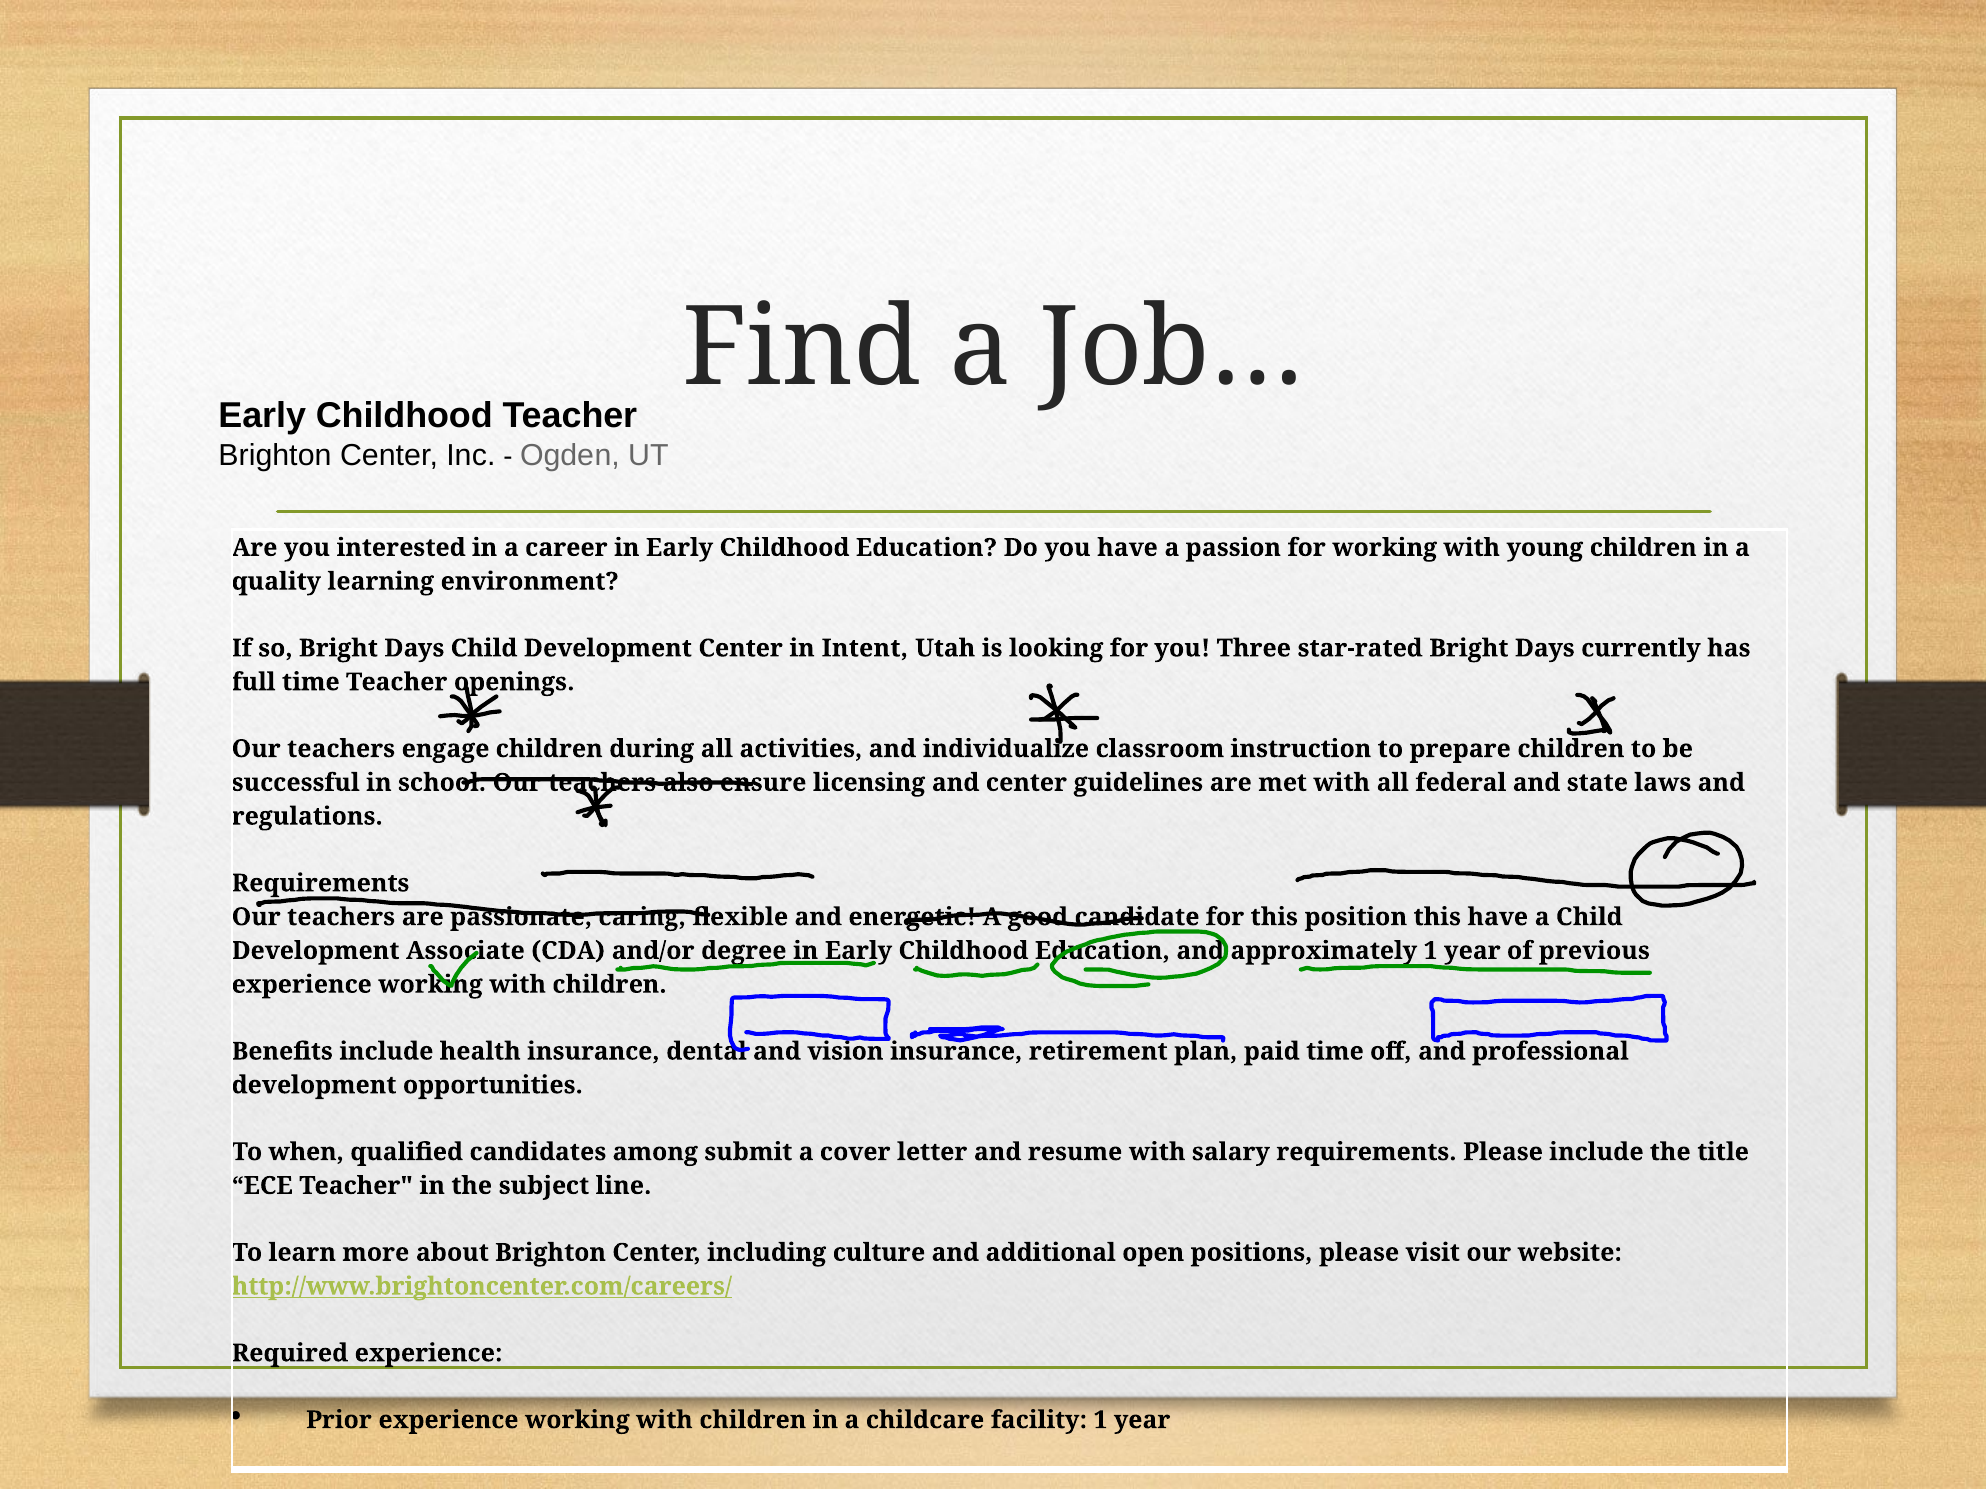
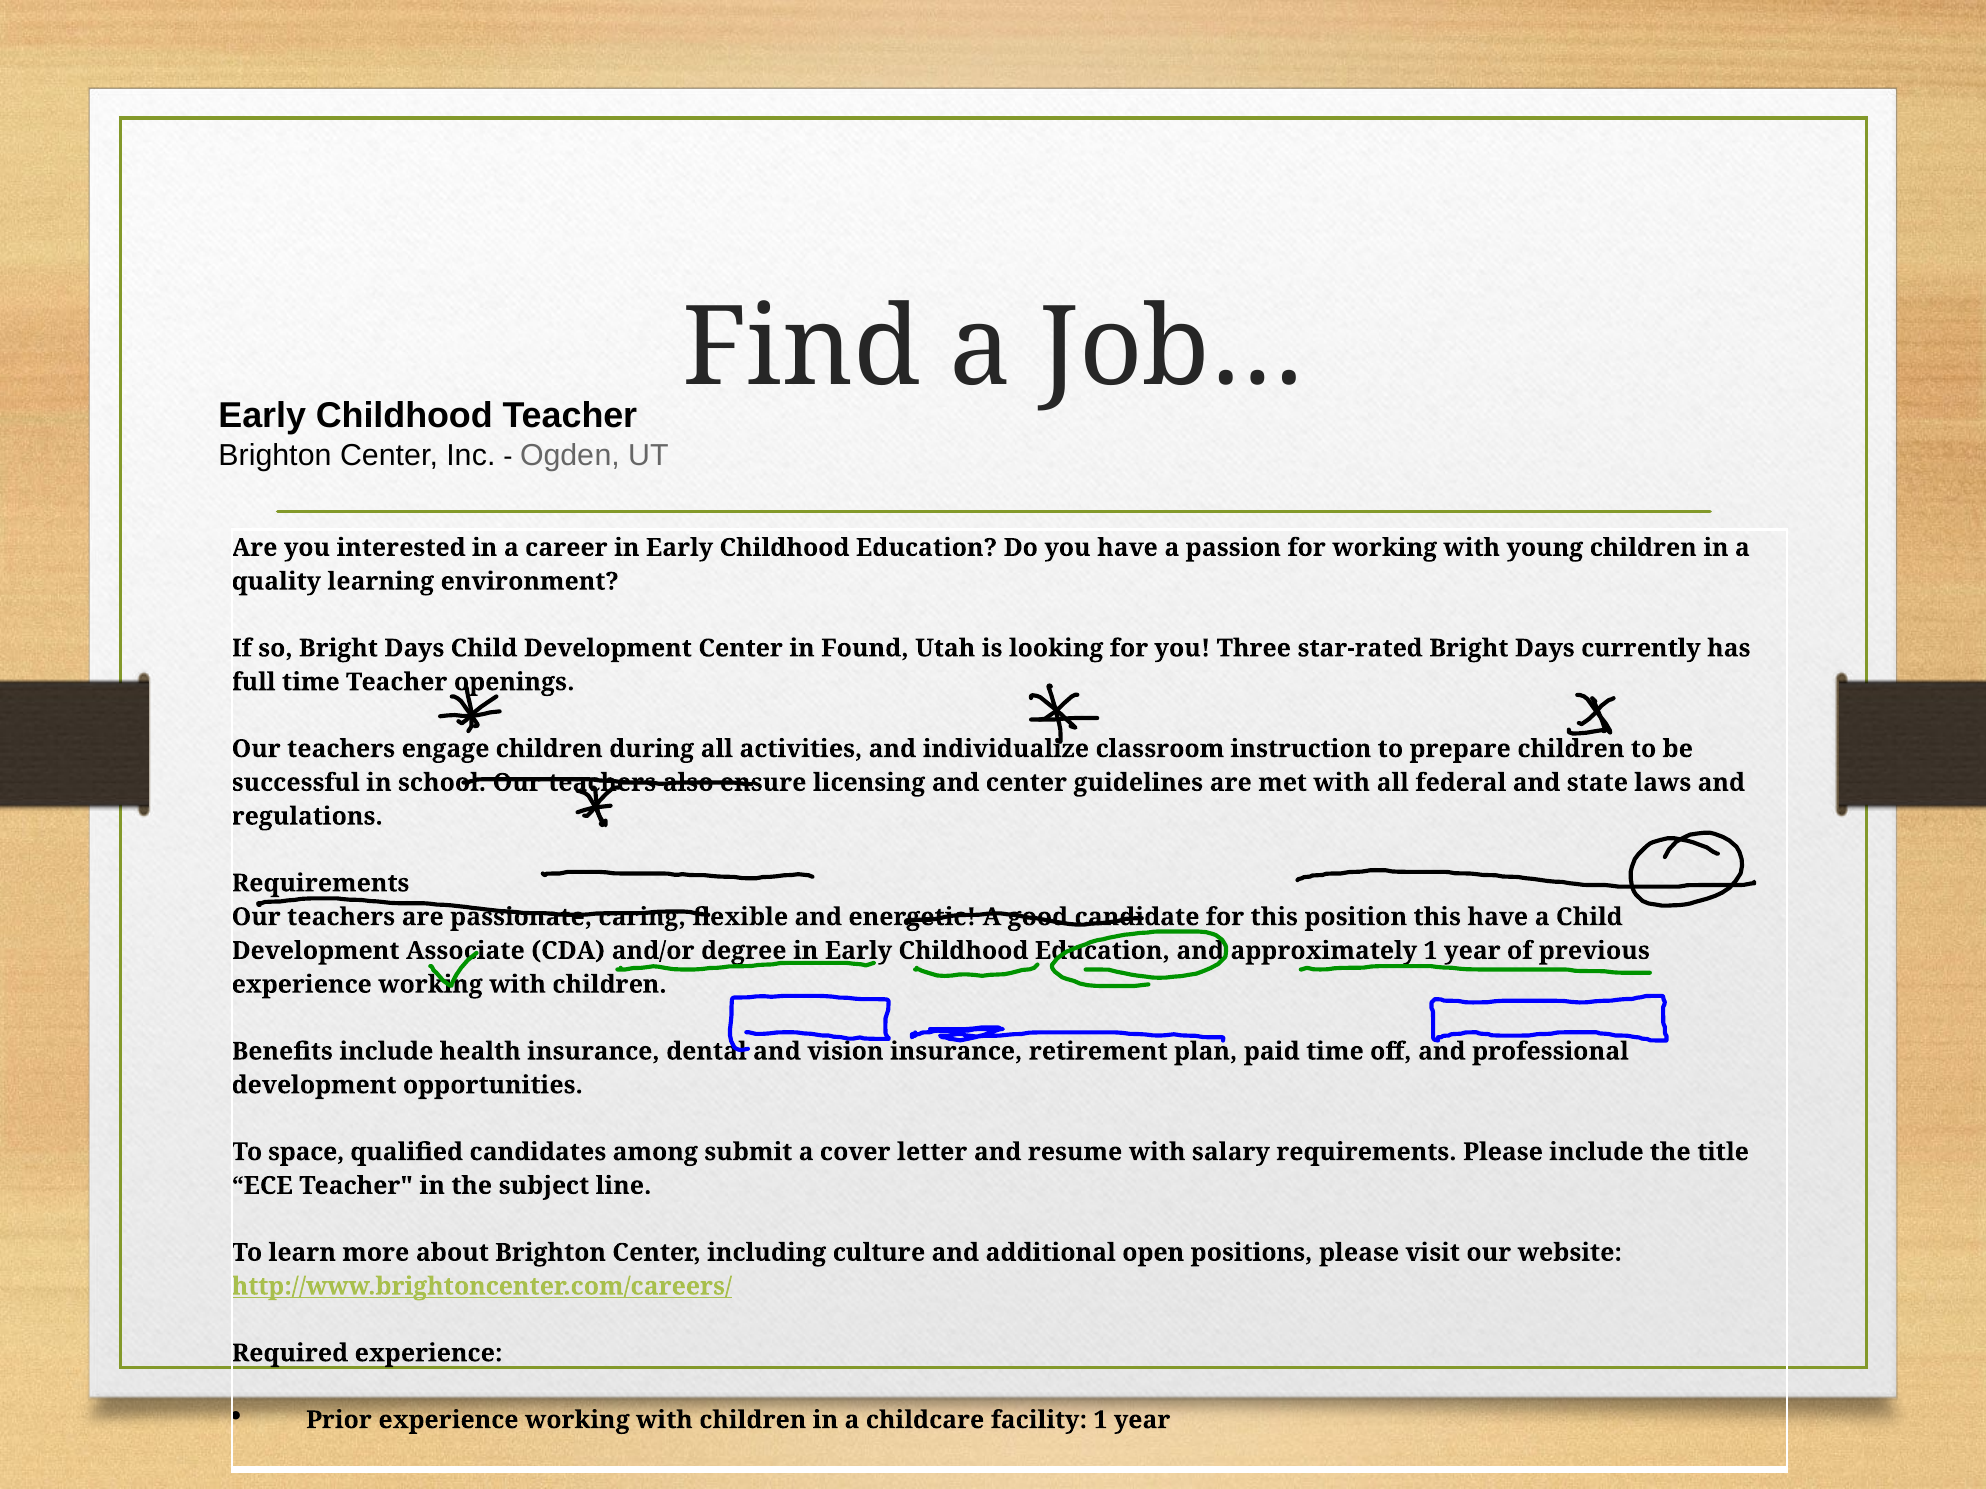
Intent: Intent -> Found (865, 649)
when: when -> space (306, 1152)
